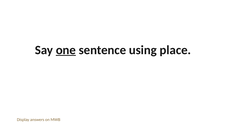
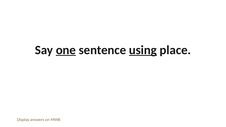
using underline: none -> present (143, 50)
